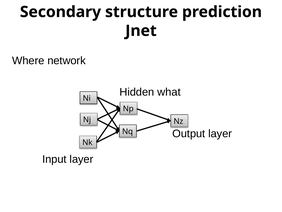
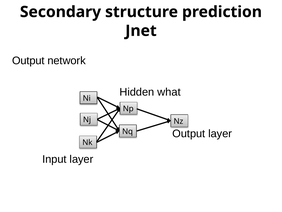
Where: Where -> Output (28, 60)
